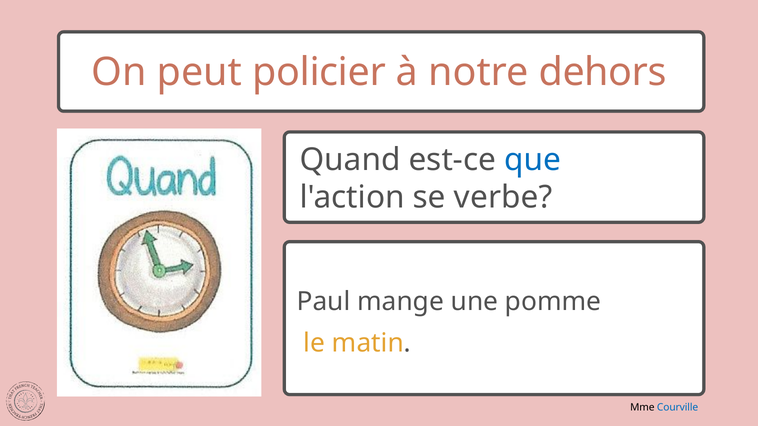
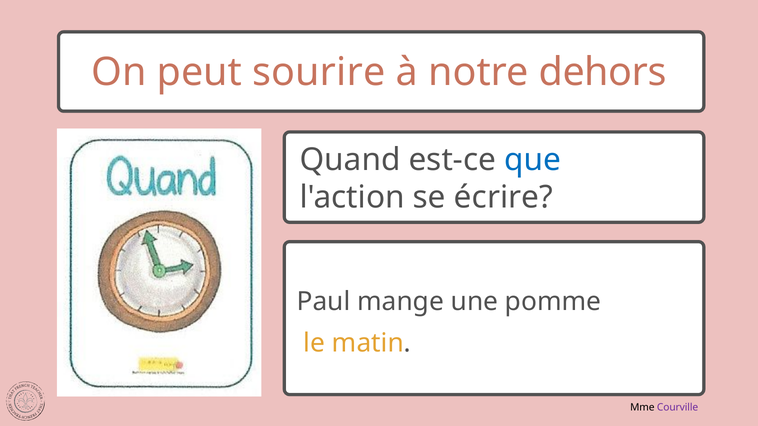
policier: policier -> sourire (319, 72)
verbe: verbe -> écrire (503, 198)
Courville colour: blue -> purple (678, 408)
